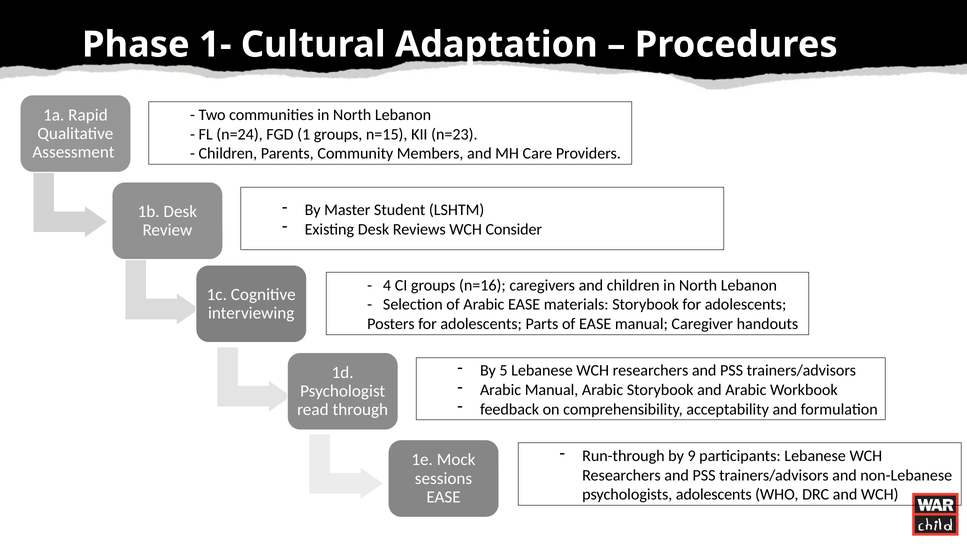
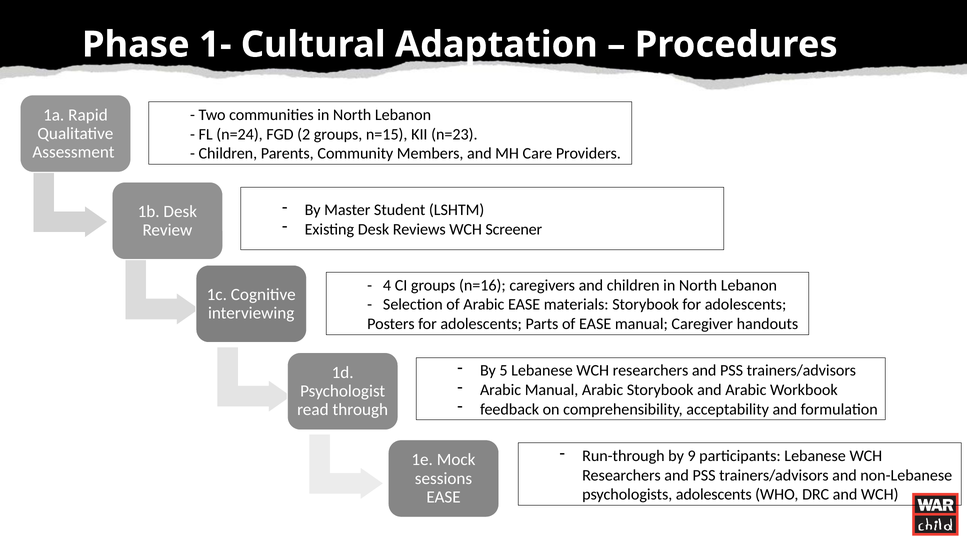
1: 1 -> 2 (304, 134)
Consider: Consider -> Screener (514, 229)
